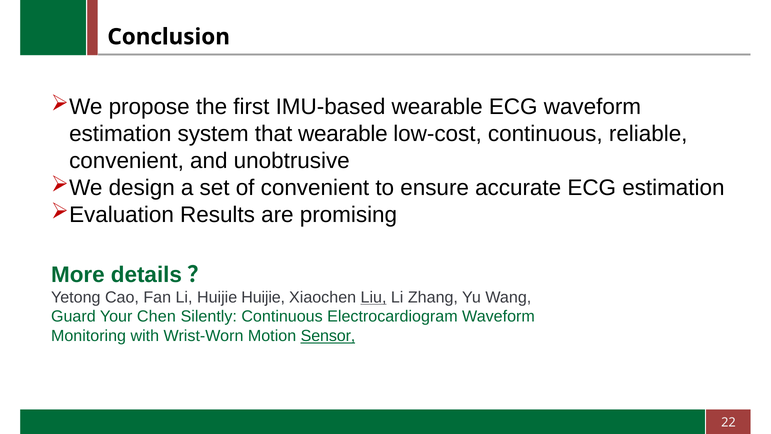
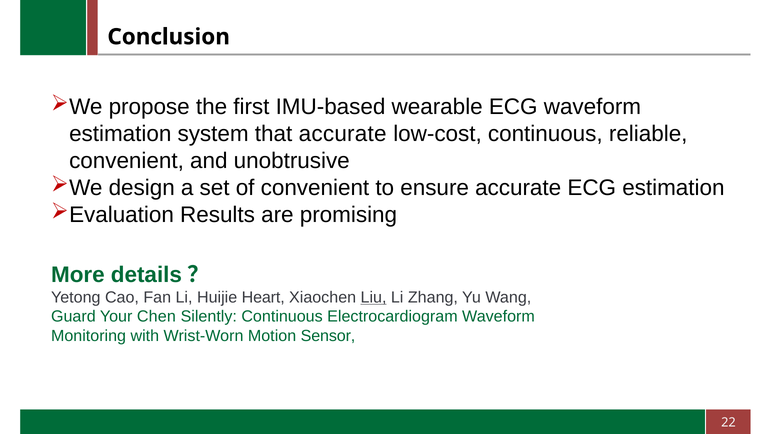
that wearable: wearable -> accurate (343, 134)
Huijie Huijie: Huijie -> Heart (263, 297)
Sensor underline: present -> none (328, 336)
